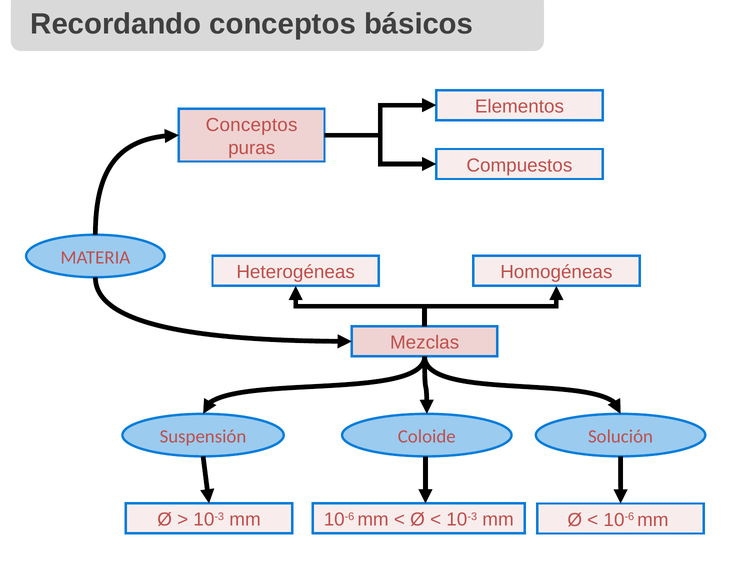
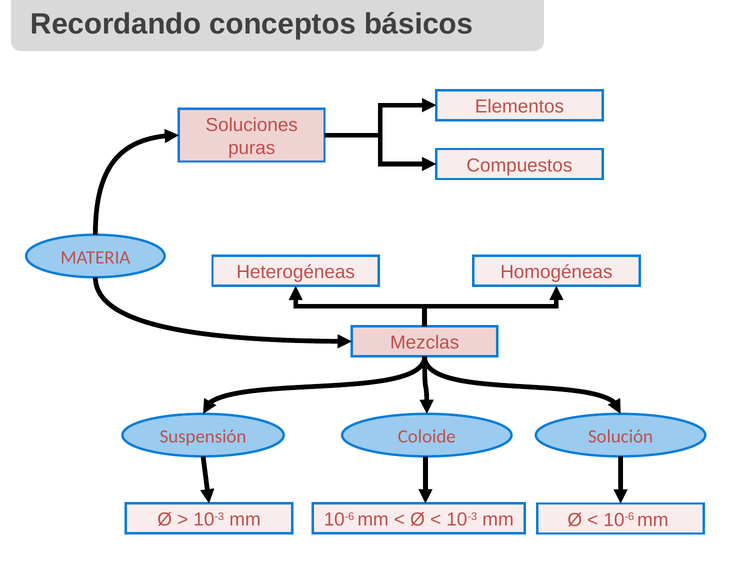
Conceptos: Conceptos -> Soluciones (252, 125)
